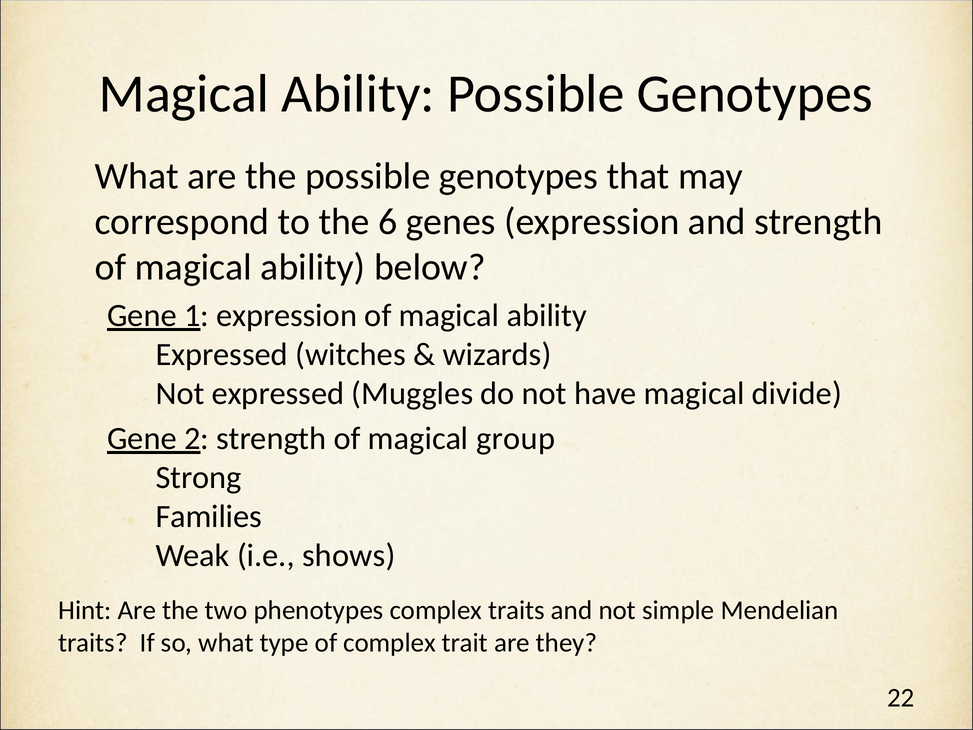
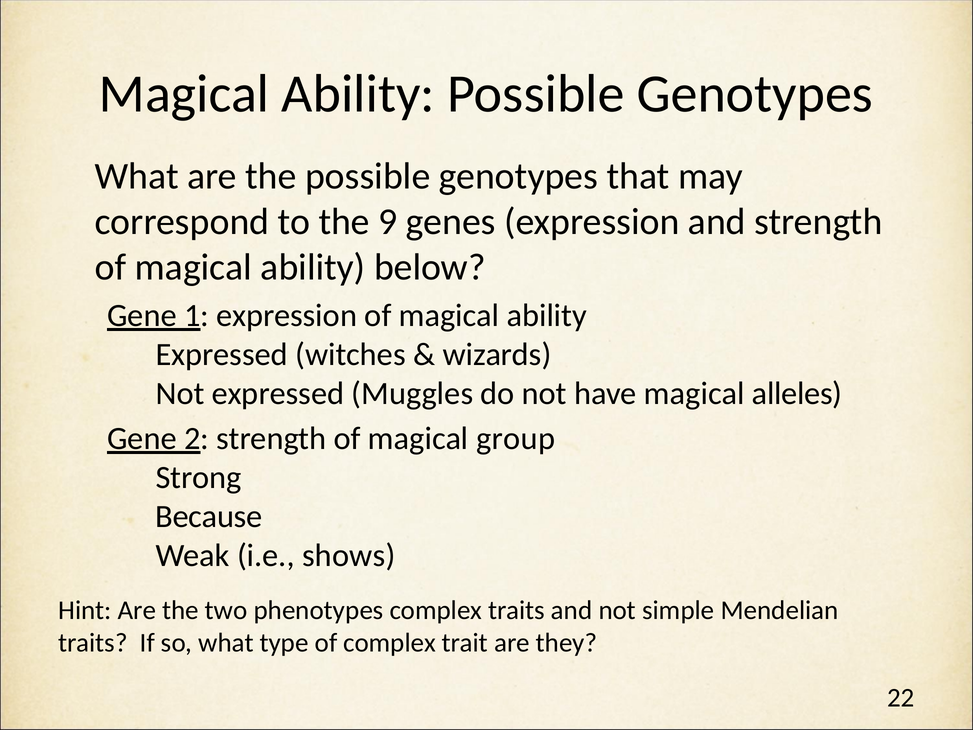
6: 6 -> 9 (388, 222)
divide: divide -> alleles (797, 393)
Families: Families -> Because (209, 516)
